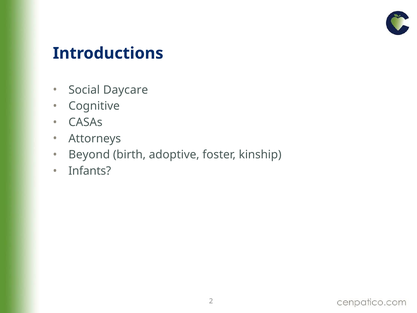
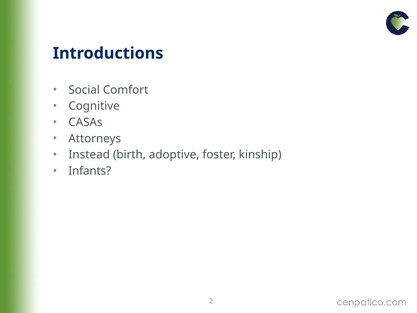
Daycare: Daycare -> Comfort (126, 90)
Beyond: Beyond -> Instead (89, 155)
